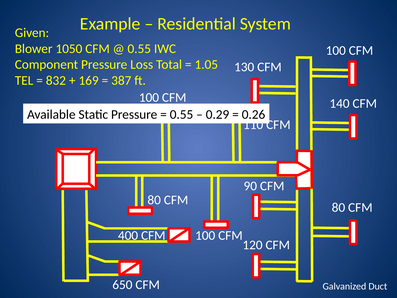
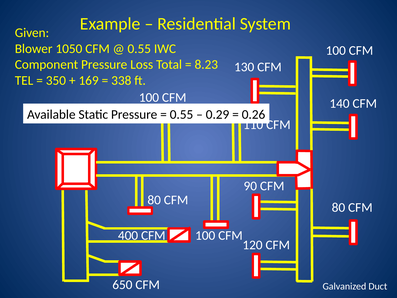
1.05: 1.05 -> 8.23 (206, 64)
832: 832 -> 350 (56, 80)
387: 387 -> 338 (121, 80)
